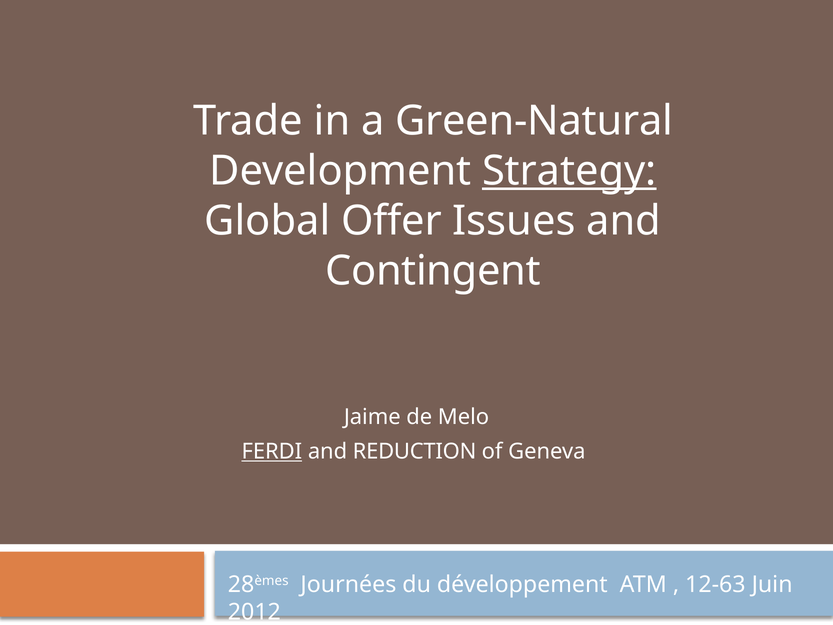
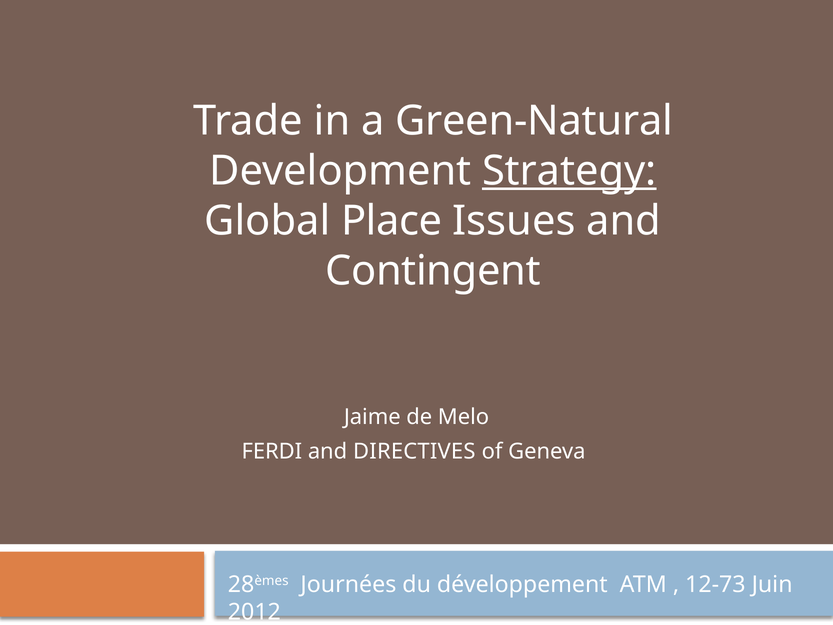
Offer: Offer -> Place (392, 221)
FERDI underline: present -> none (272, 451)
REDUCTION: REDUCTION -> DIRECTIVES (414, 451)
12-63: 12-63 -> 12-73 (715, 584)
